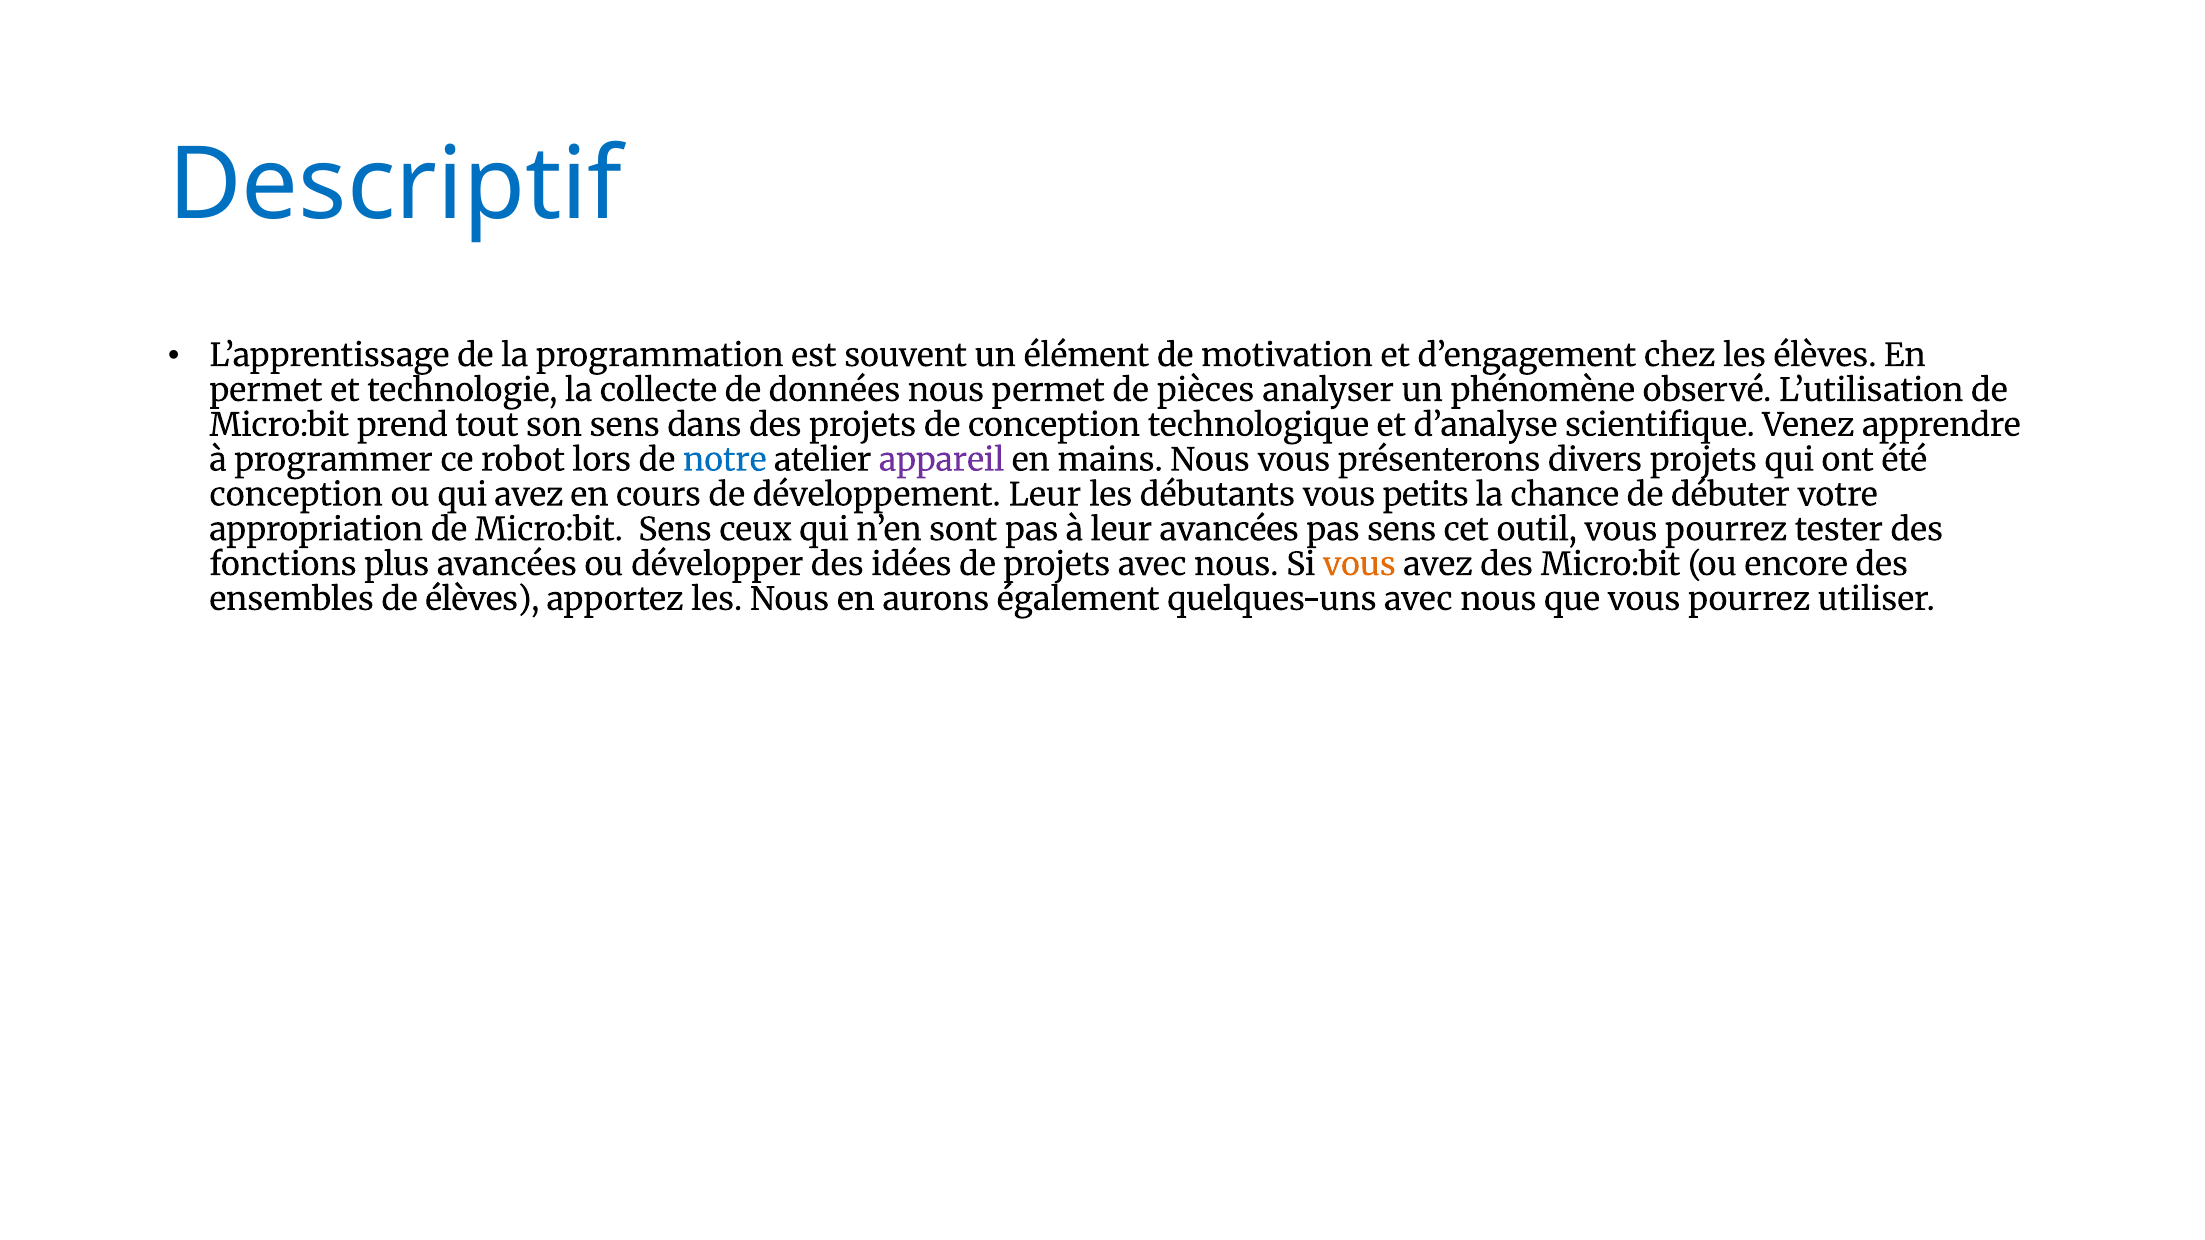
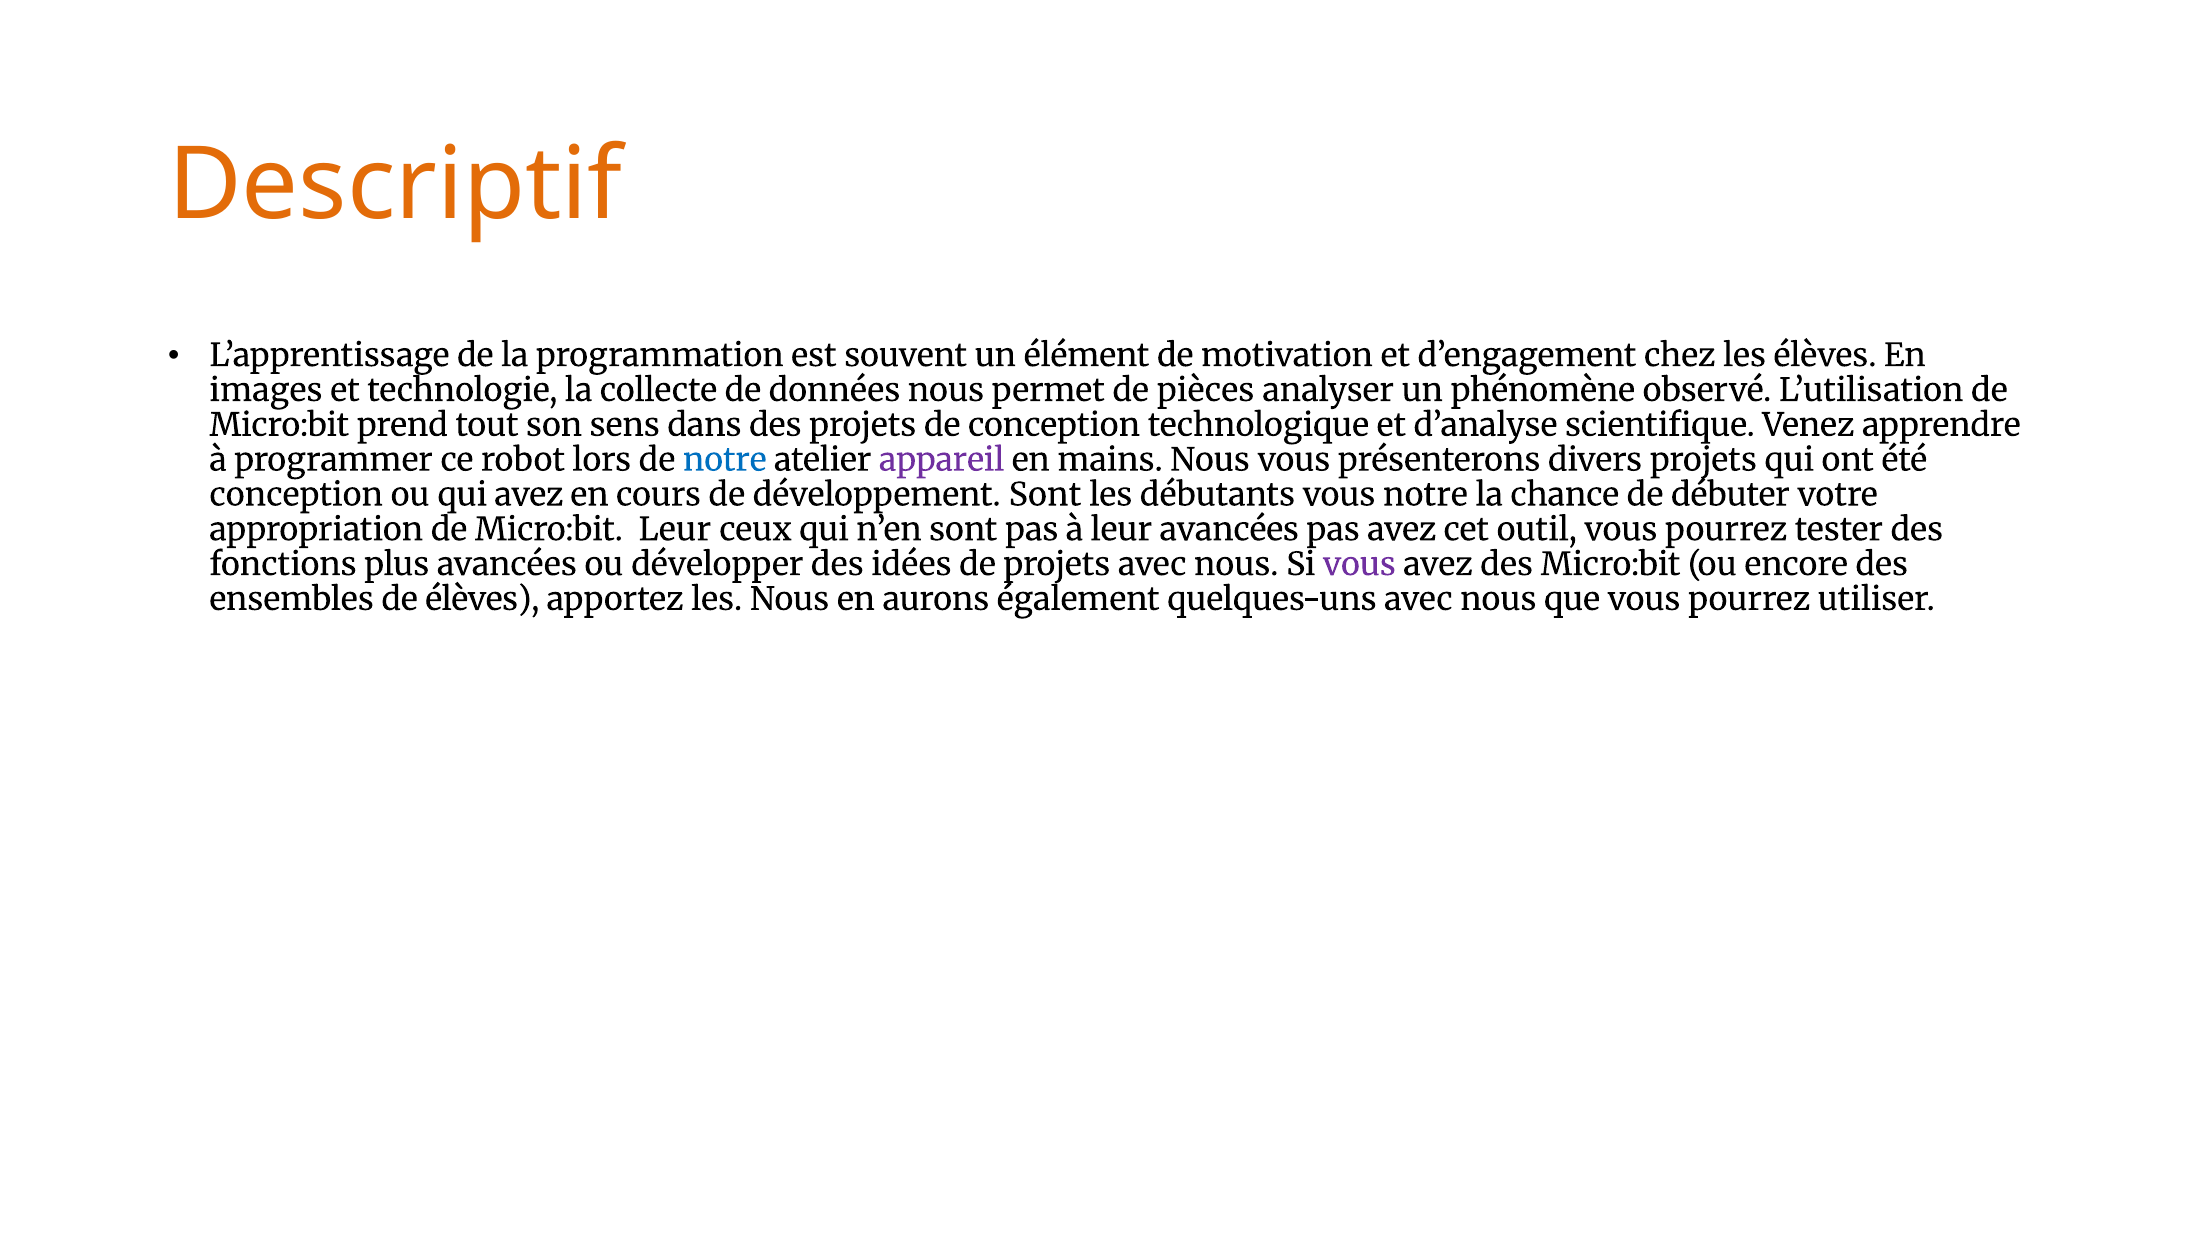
Descriptif colour: blue -> orange (395, 185)
permet: permet -> images (266, 391)
développement Leur: Leur -> Sont (1045, 495)
vous petits: petits -> notre (1425, 495)
Micro:bit Sens: Sens -> Leur (675, 530)
pas sens: sens -> avez (1402, 530)
vous colour: orange -> purple (1359, 565)
